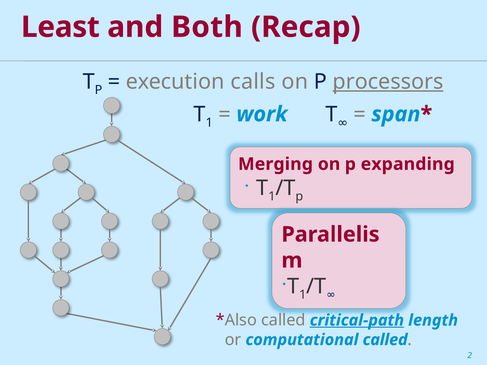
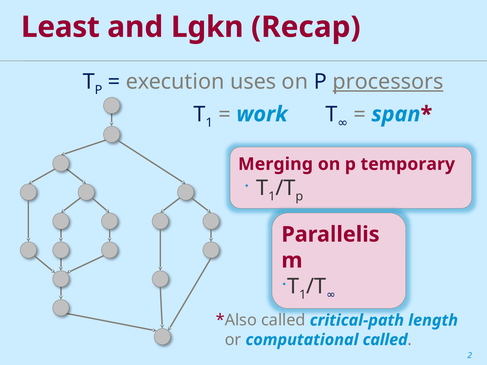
Both: Both -> Lgkn (207, 27)
calls: calls -> uses (253, 82)
expanding: expanding -> temporary (408, 164)
critical-path underline: present -> none (357, 321)
